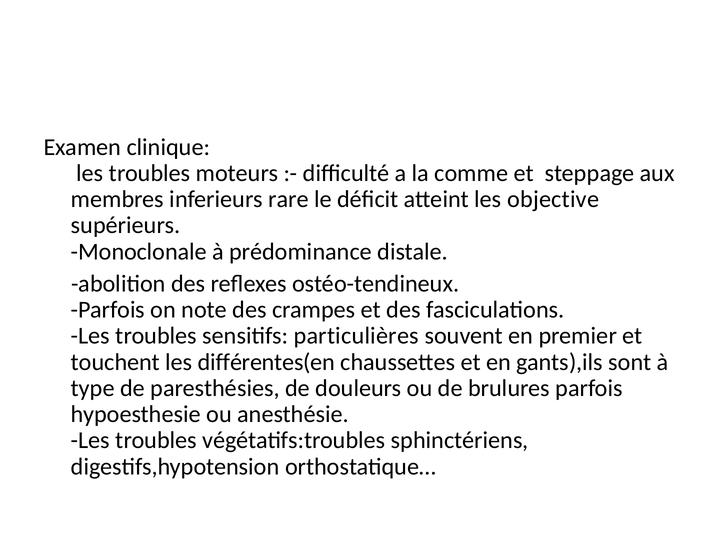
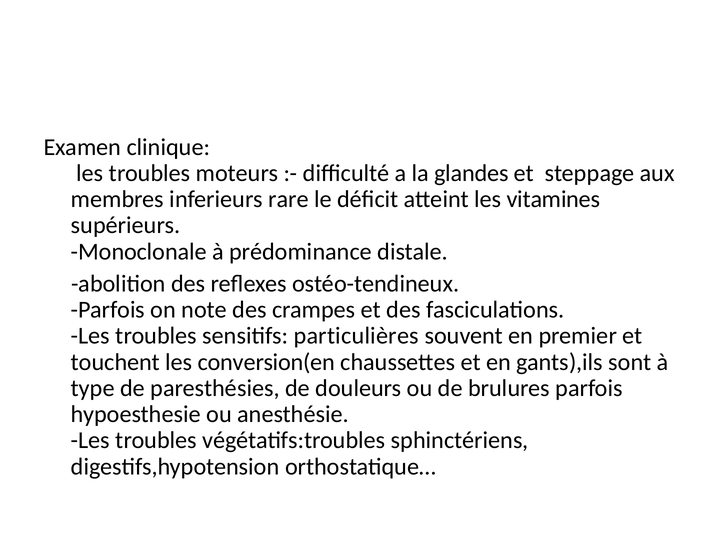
comme: comme -> glandes (471, 173)
objective: objective -> vitamines (553, 199)
différentes(en: différentes(en -> conversion(en (266, 362)
